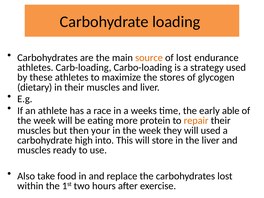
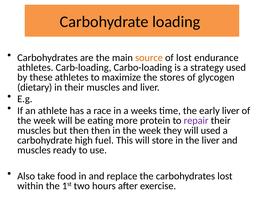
early able: able -> liver (231, 111)
repair colour: orange -> purple (196, 121)
then your: your -> then (101, 130)
into: into -> fuel (104, 140)
